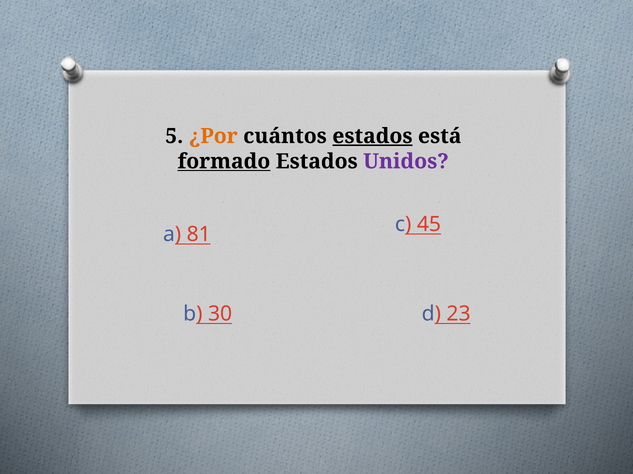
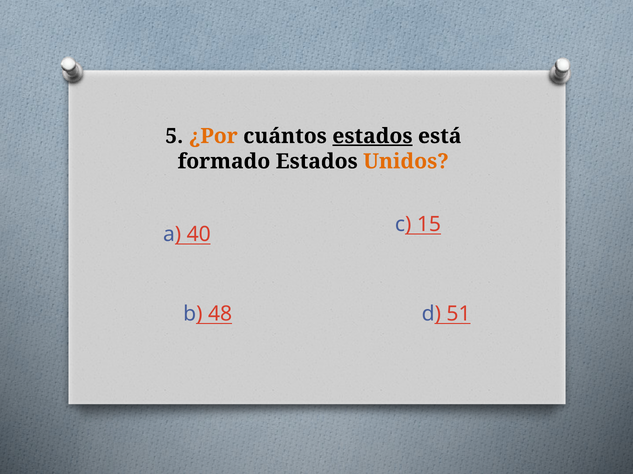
formado underline: present -> none (224, 162)
Unidos colour: purple -> orange (406, 162)
45: 45 -> 15 (429, 225)
81: 81 -> 40 (199, 235)
23: 23 -> 51 (459, 314)
30: 30 -> 48 (220, 314)
